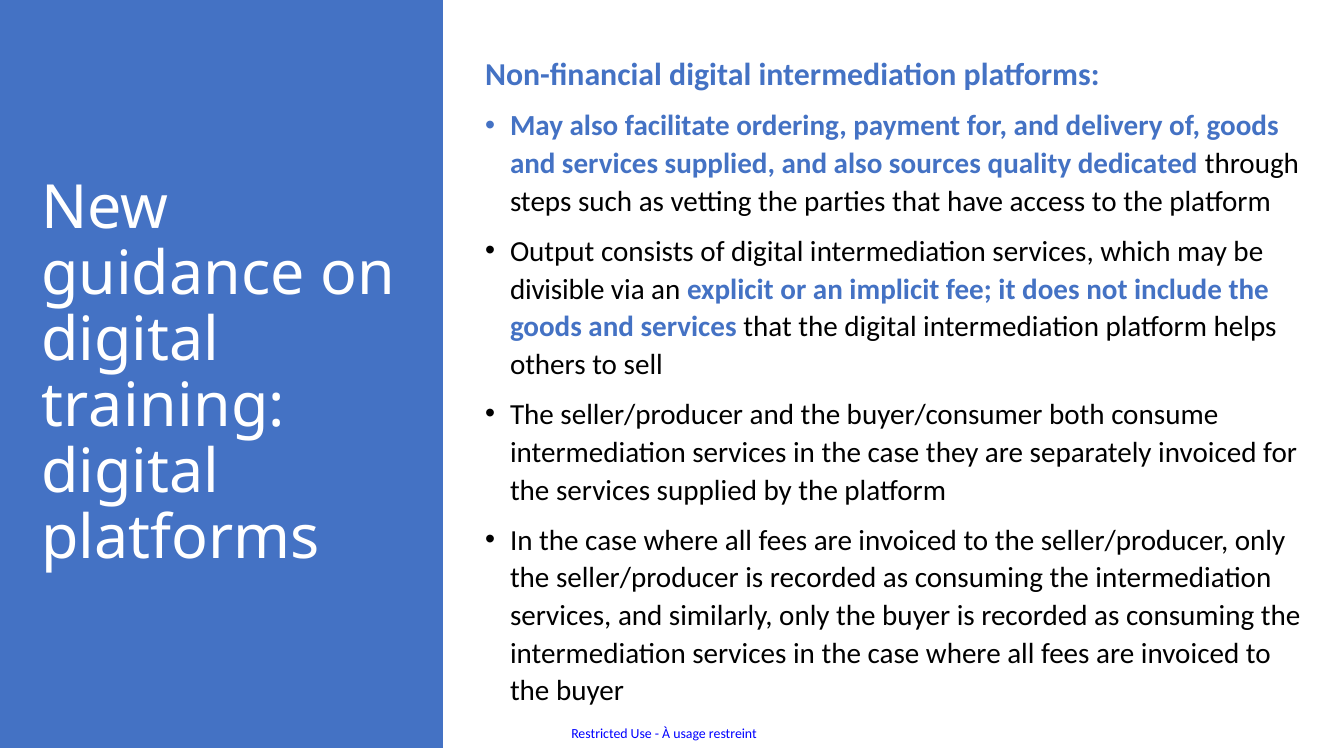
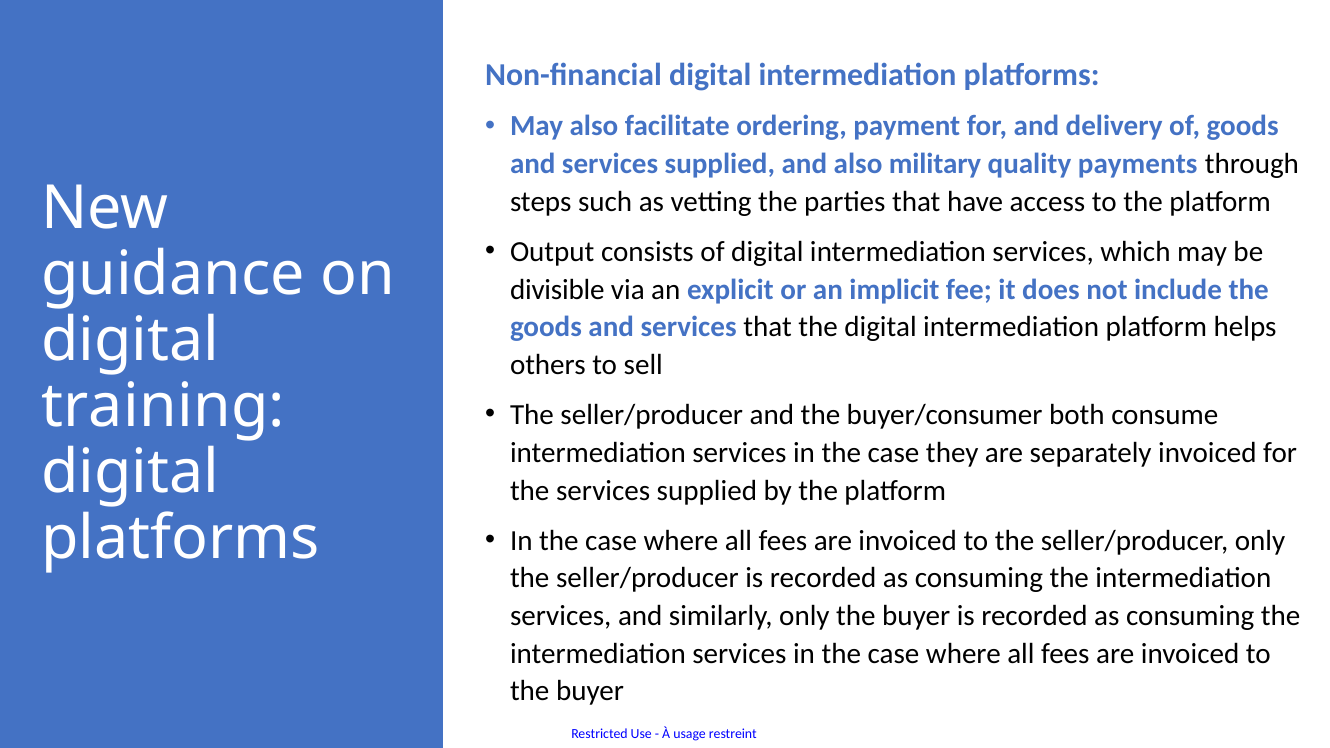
sources: sources -> military (935, 164)
dedicated: dedicated -> payments (1138, 164)
